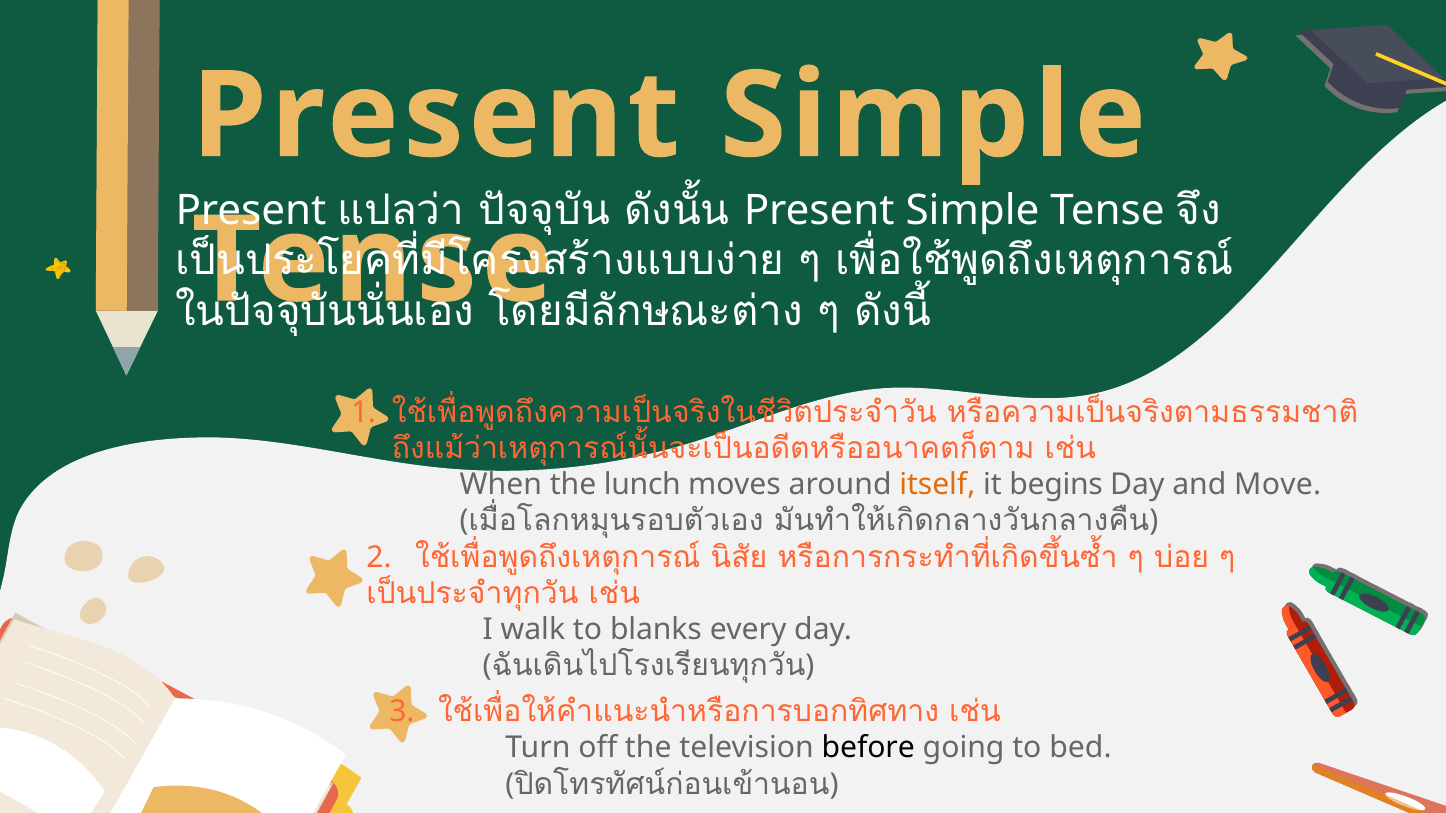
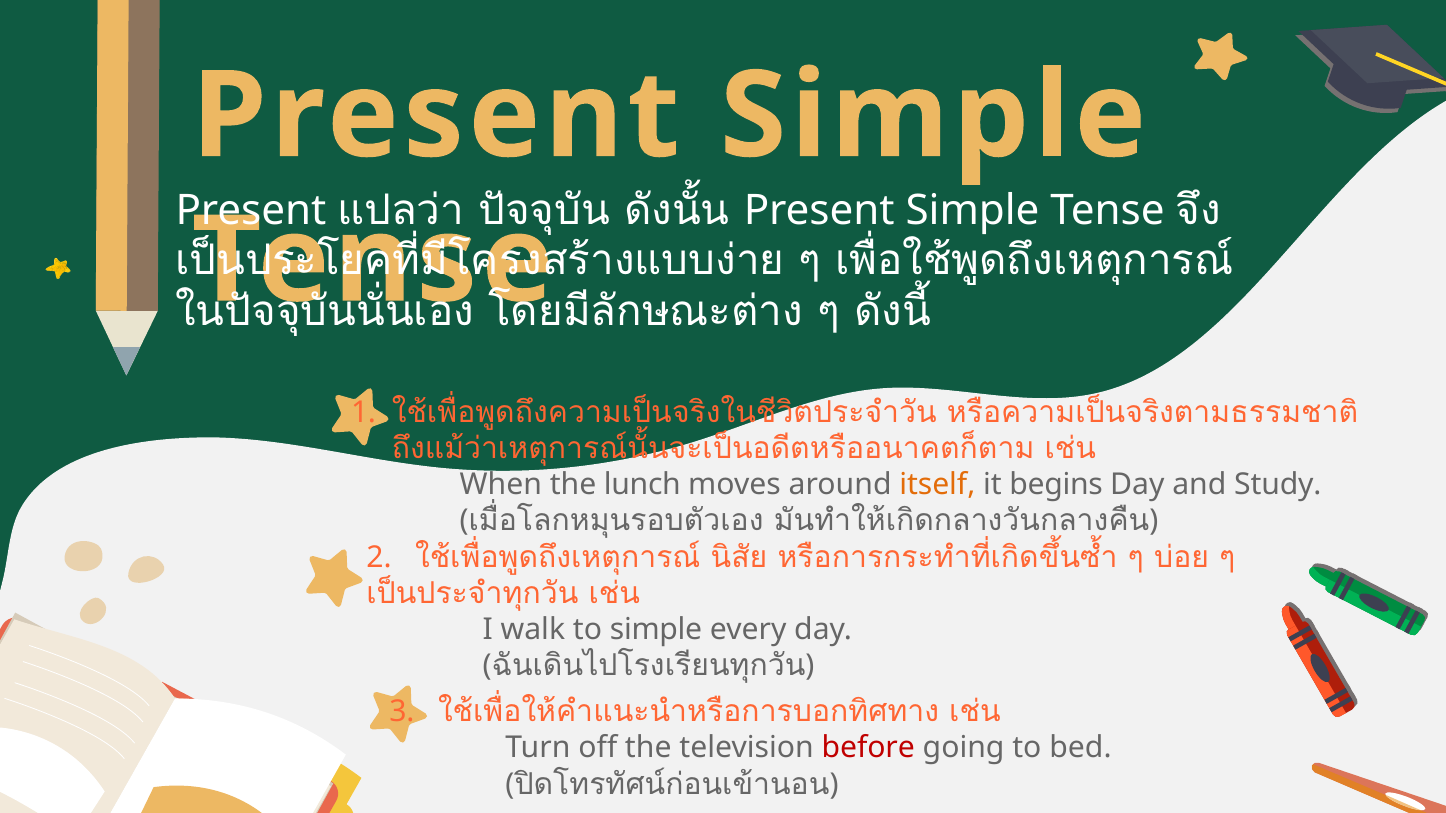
Move: Move -> Study (1278, 485)
to blanks: blanks -> simple (656, 630)
before colour: black -> red (868, 748)
